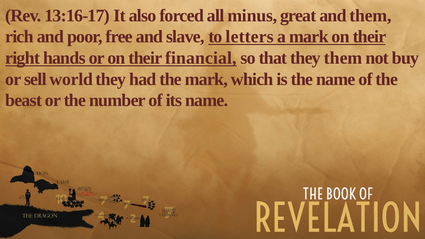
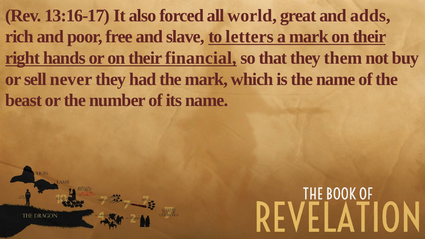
minus: minus -> world (252, 16)
and them: them -> adds (370, 16)
world: world -> never (71, 79)
